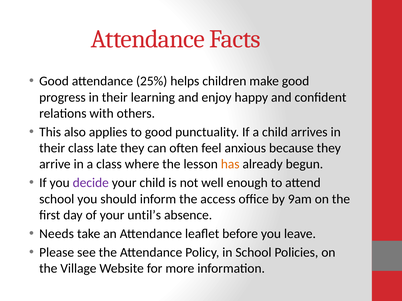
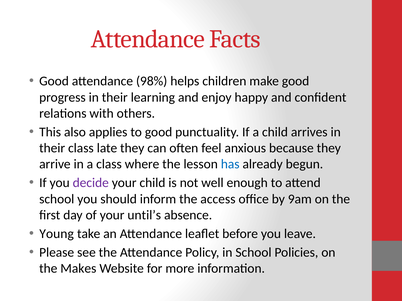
25%: 25% -> 98% (152, 81)
has colour: orange -> blue (230, 164)
Needs: Needs -> Young (57, 234)
Village: Village -> Makes (78, 269)
